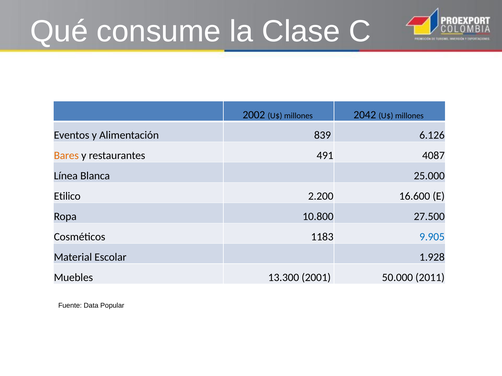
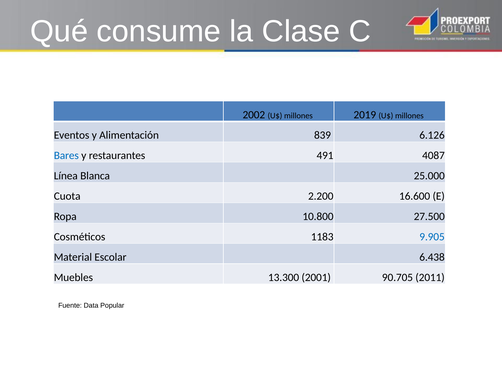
2042: 2042 -> 2019 (365, 115)
Bares colour: orange -> blue (66, 156)
Etilico: Etilico -> Cuota (67, 196)
1.928: 1.928 -> 6.438 (432, 257)
50.000: 50.000 -> 90.705 (397, 278)
